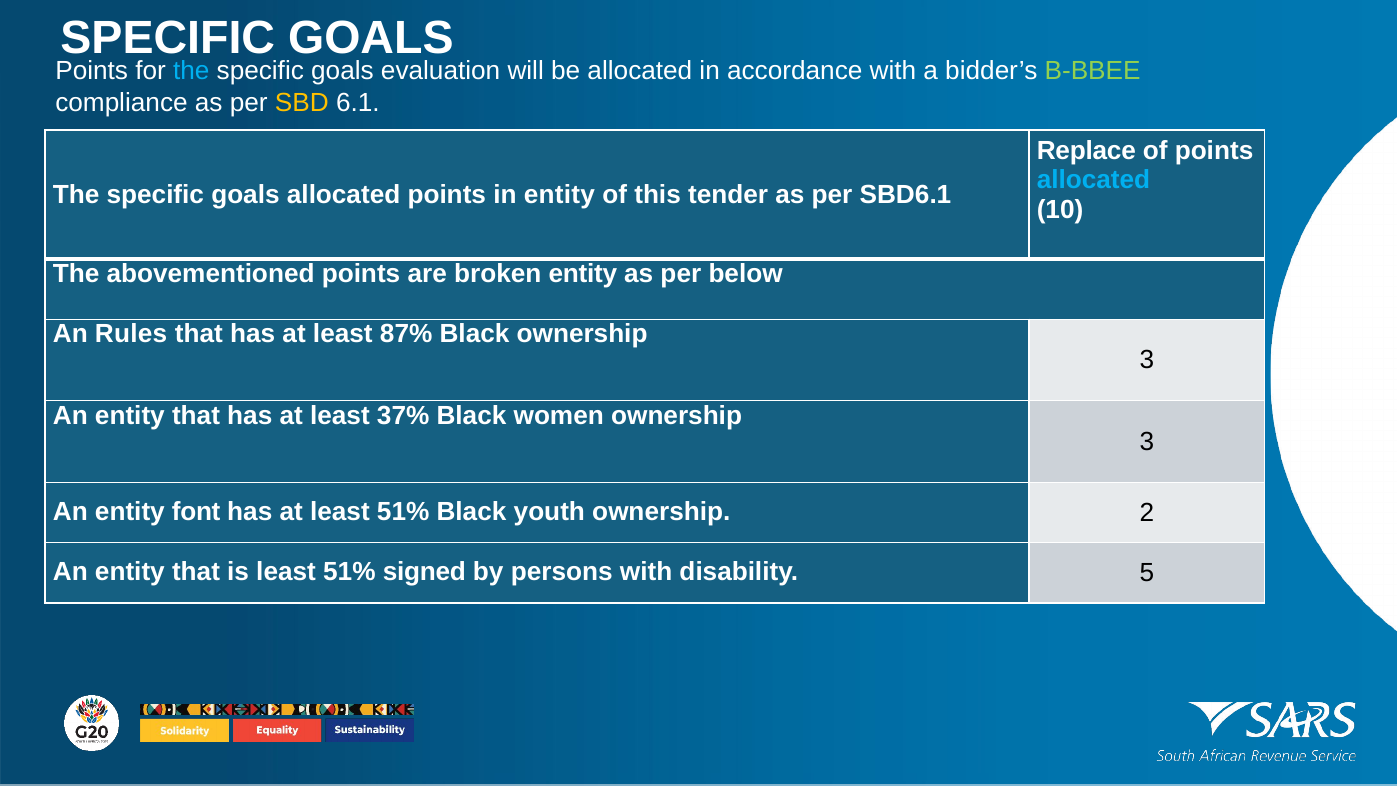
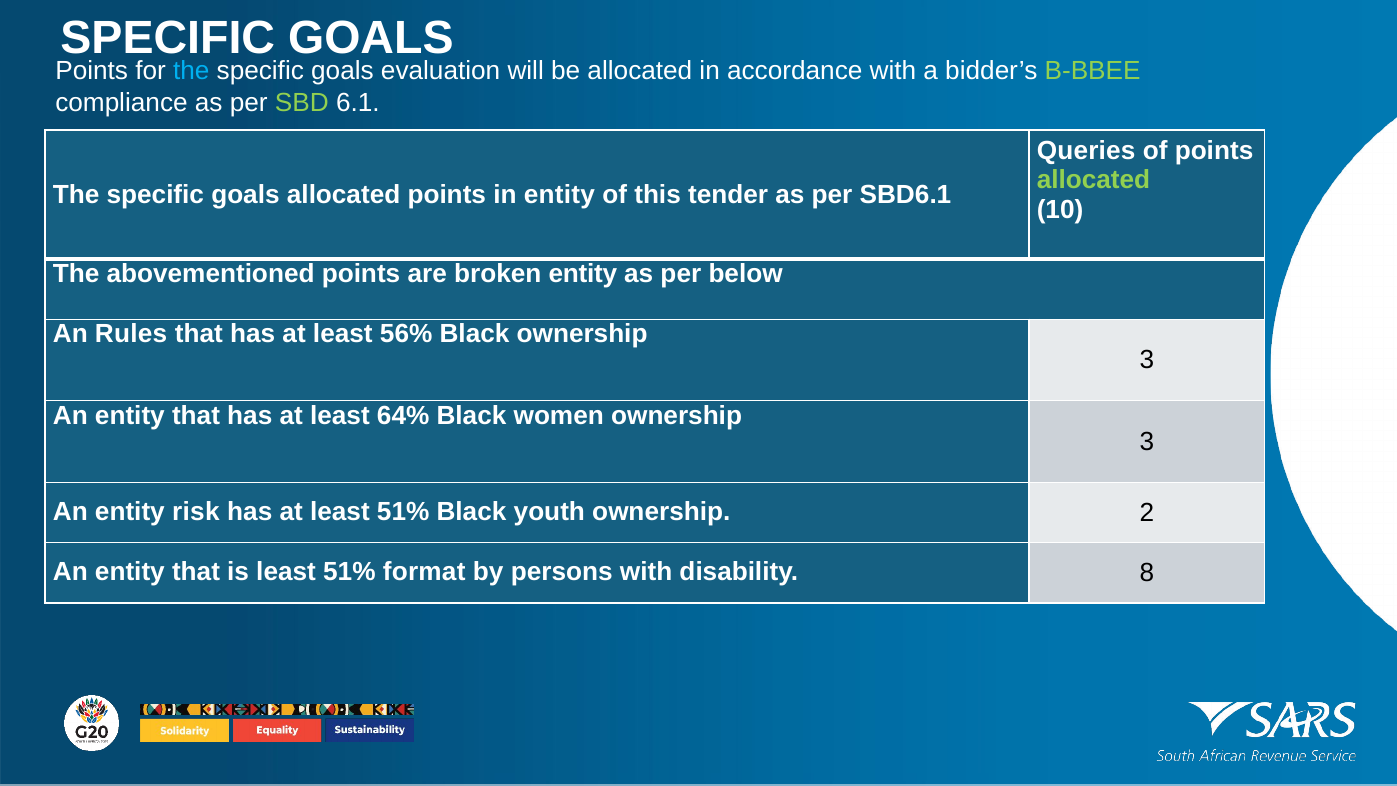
SBD colour: yellow -> light green (302, 103)
Replace: Replace -> Queries (1086, 151)
allocated colour: light blue -> light green (1093, 180)
87%: 87% -> 56% (406, 334)
37%: 37% -> 64% (403, 416)
font: font -> risk (196, 512)
signed: signed -> format (424, 572)
5: 5 -> 8 (1147, 573)
